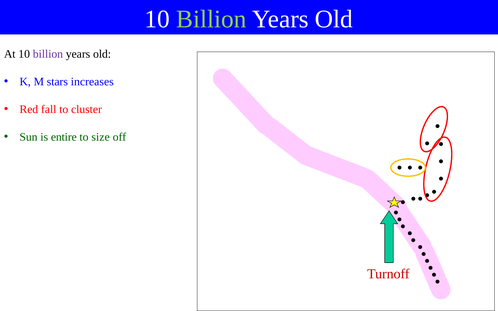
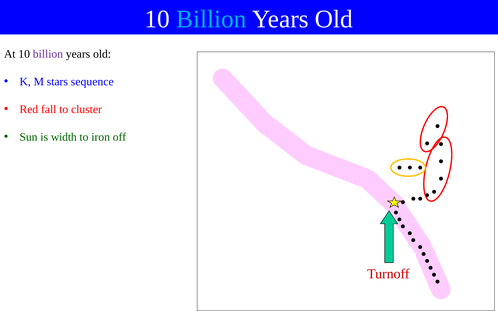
Billion colour: light green -> light blue (211, 19)
increases: increases -> sequence (92, 82)
entire: entire -> width (64, 137)
size: size -> iron (101, 137)
